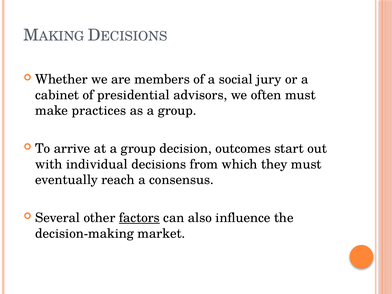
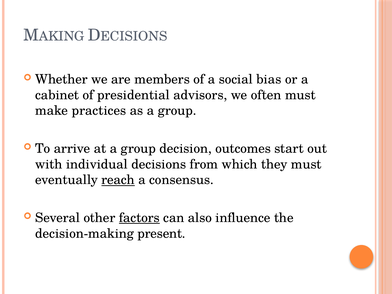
jury: jury -> bias (269, 79)
reach underline: none -> present (118, 180)
market: market -> present (161, 233)
